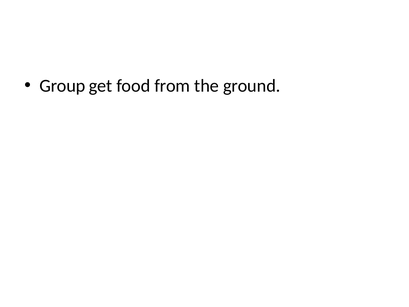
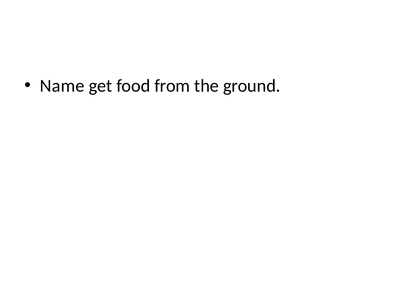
Group: Group -> Name (62, 86)
